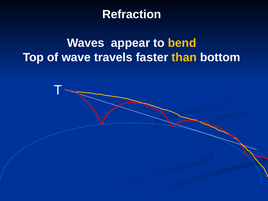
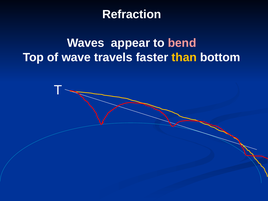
bend colour: yellow -> pink (182, 43)
